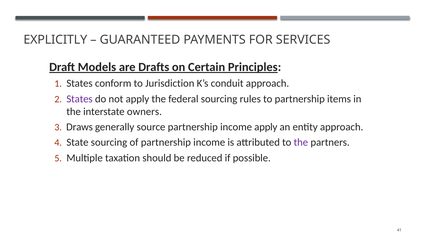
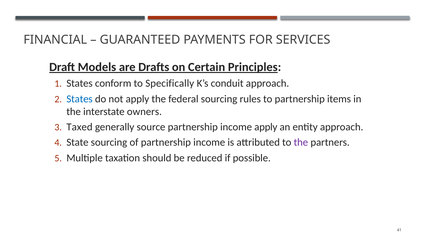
EXPLICITLY: EXPLICITLY -> FINANCIAL (55, 40)
Jurisdiction: Jurisdiction -> Specifically (170, 83)
States colour: purple -> blue (80, 99)
Draws: Draws -> Taxed (79, 127)
